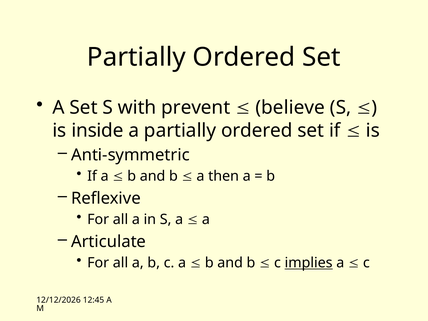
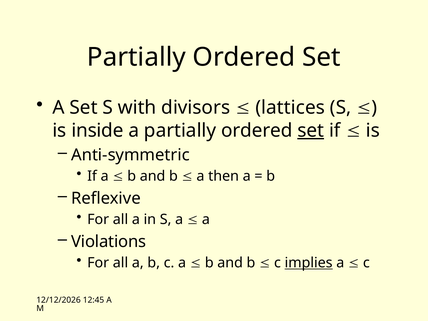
prevent: prevent -> divisors (196, 108)
believe: believe -> lattices (290, 108)
set underline: none -> present (311, 130)
Articulate: Articulate -> Violations (109, 242)
